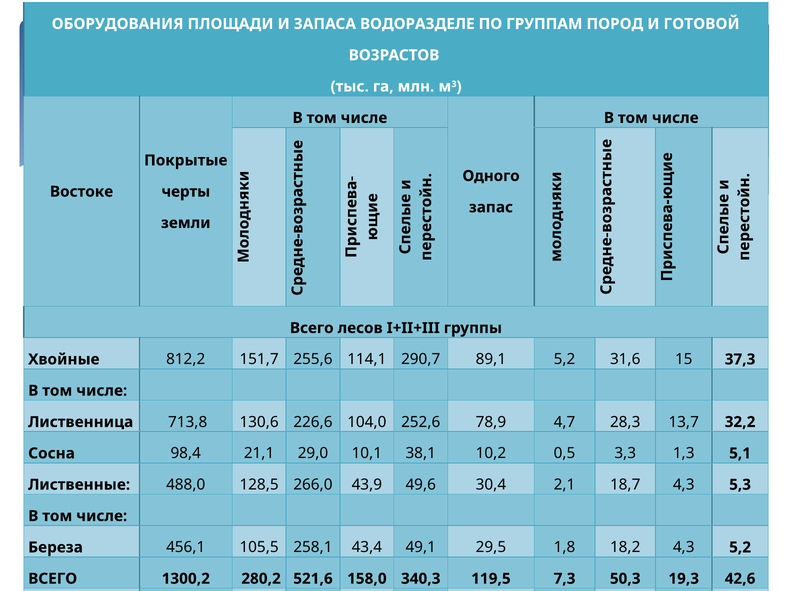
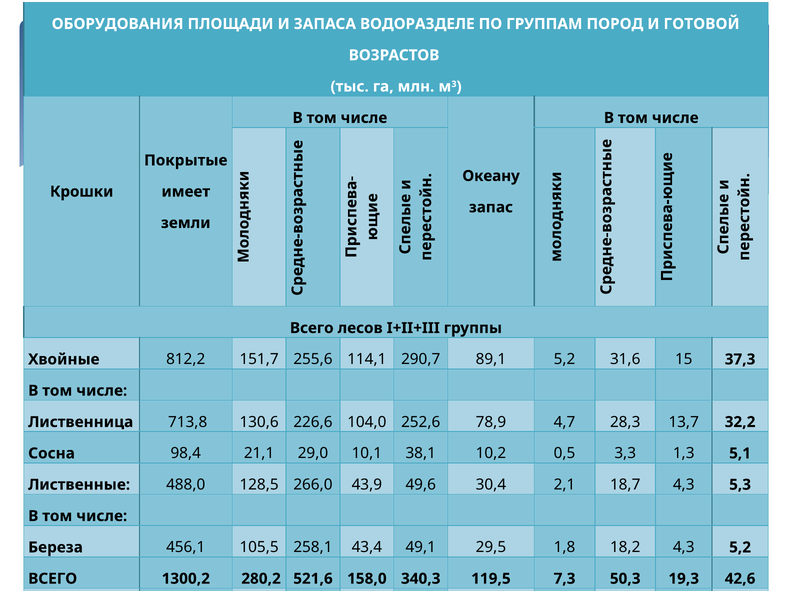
Одного: Одного -> Океану (491, 176)
Востоке: Востоке -> Крошки (82, 192)
черты: черты -> имеет (186, 192)
